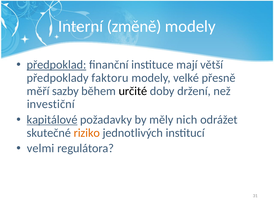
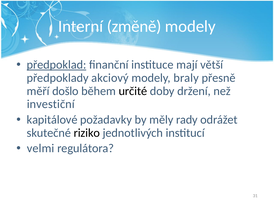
faktoru: faktoru -> akciový (110, 78)
velké: velké -> braly (186, 78)
sazby: sazby -> došlo (65, 91)
kapitálové underline: present -> none (52, 120)
nich: nich -> rady (187, 120)
riziko colour: orange -> black (87, 133)
